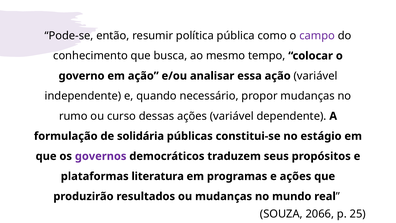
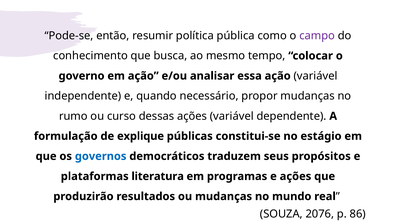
solidária: solidária -> explique (141, 136)
governos colour: purple -> blue (101, 156)
2066: 2066 -> 2076 (320, 214)
25: 25 -> 86 (358, 214)
